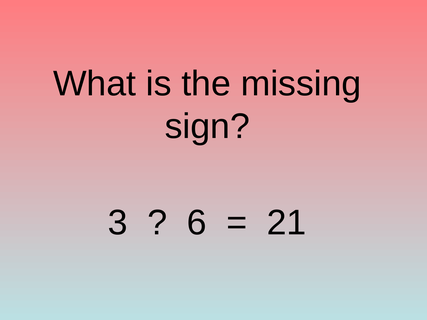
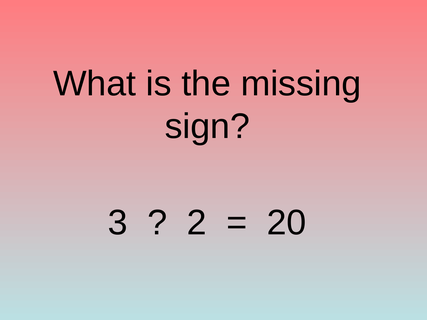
6: 6 -> 2 (197, 223)
21: 21 -> 20 (287, 223)
